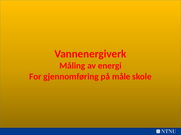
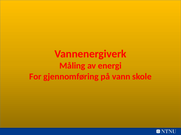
måle: måle -> vann (121, 77)
